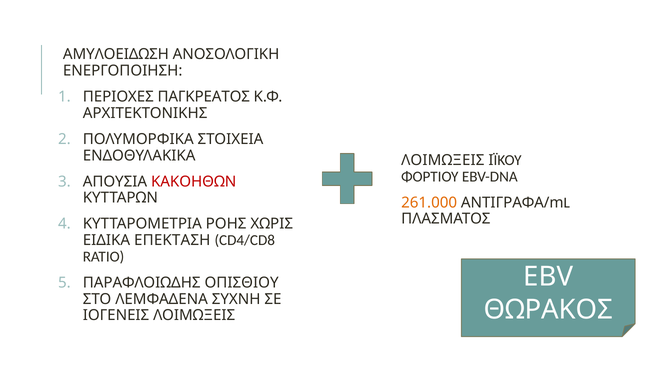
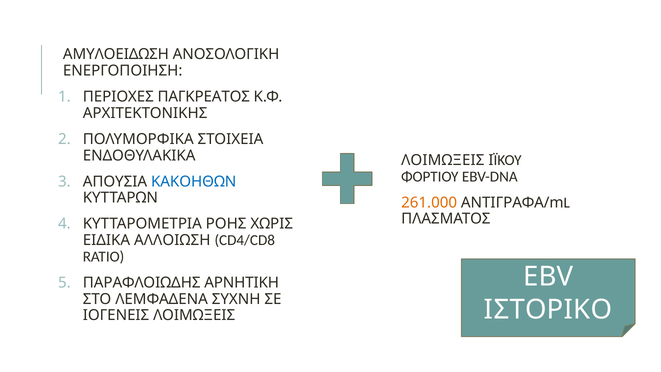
ΚΑΚΟΗΘΩΝ colour: red -> blue (194, 181)
ΕΠΕΚΤΑΣΗ: ΕΠΕΚΤΑΣΗ -> ΑΛΛΟΙΩΣΗ (172, 240)
ΟΠΙΣΘΙΟΥ: ΟΠΙΣΘΙΟΥ -> ΑΡΝΗΤΙΚΗ (242, 283)
ΘΩΡΑΚΟΣ: ΘΩΡΑΚΟΣ -> ΙΣΤΟΡΙΚΟ (548, 310)
